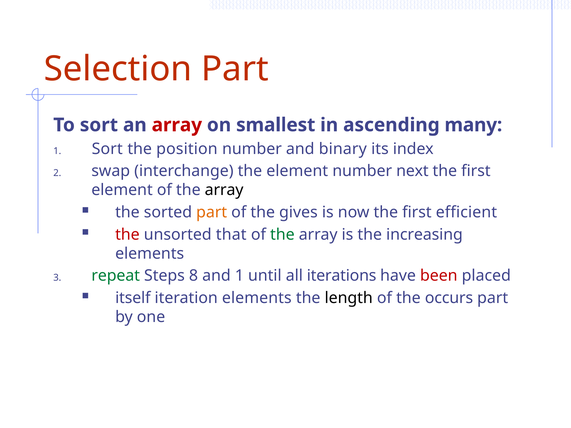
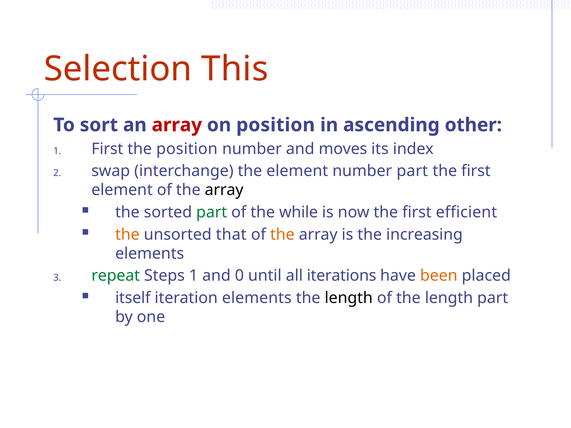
Selection Part: Part -> This (235, 69)
on smallest: smallest -> position (276, 125)
many: many -> other (473, 125)
Sort: Sort -> First (107, 149)
binary: binary -> moves (343, 149)
number next: next -> part (412, 171)
part colour: orange -> green (212, 212)
gives: gives -> while (299, 212)
the colour: red -> orange (127, 235)
the colour: green -> orange (282, 235)
Steps 8: 8 -> 1 (194, 276)
and 1: 1 -> 0 (239, 276)
been colour: red -> orange (439, 276)
of the occurs: occurs -> length (449, 298)
